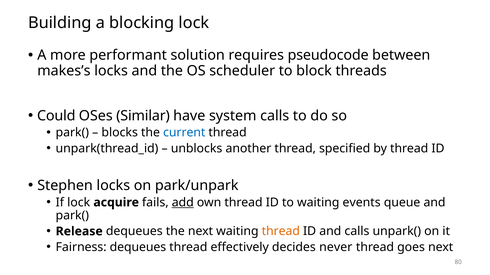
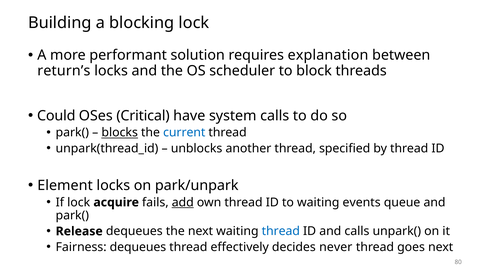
pseudocode: pseudocode -> explanation (328, 55)
makes’s: makes’s -> return’s (64, 71)
Similar: Similar -> Critical (143, 116)
blocks underline: none -> present (120, 133)
Stephen: Stephen -> Element (65, 186)
thread colour: orange -> blue (281, 232)
